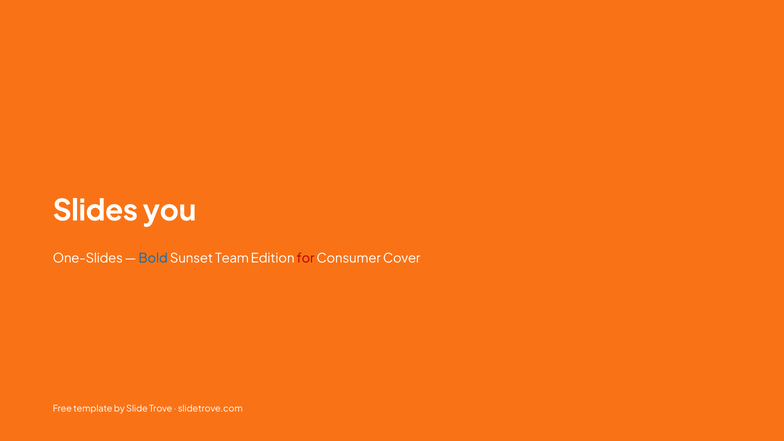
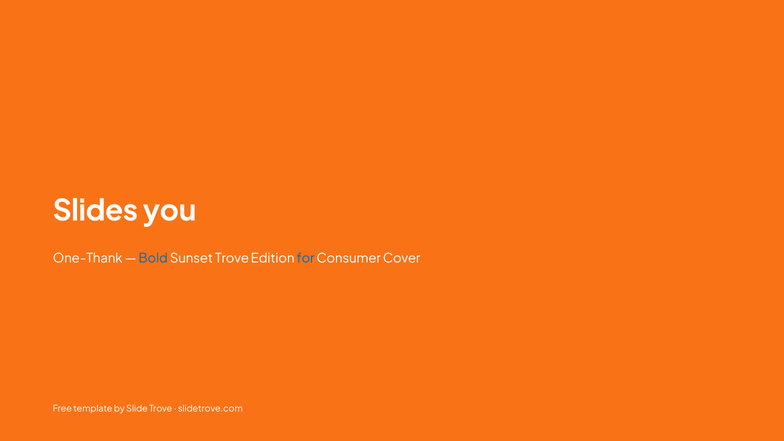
One-Slides: One-Slides -> One-Thank (88, 259)
Sunset Team: Team -> Trove (232, 259)
for colour: red -> blue (306, 259)
